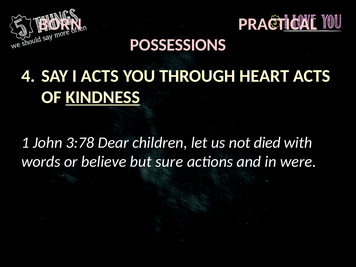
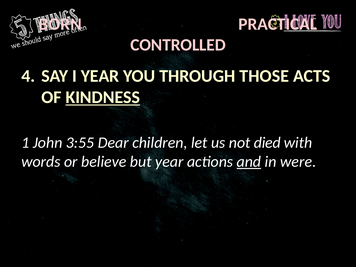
POSSESSIONS: POSSESSIONS -> CONTROLLED (178, 45)
I ACTS: ACTS -> YEAR (100, 76)
HEART: HEART -> THOSE (264, 76)
3:78: 3:78 -> 3:55 (80, 143)
but sure: sure -> year (169, 162)
and underline: none -> present (249, 162)
